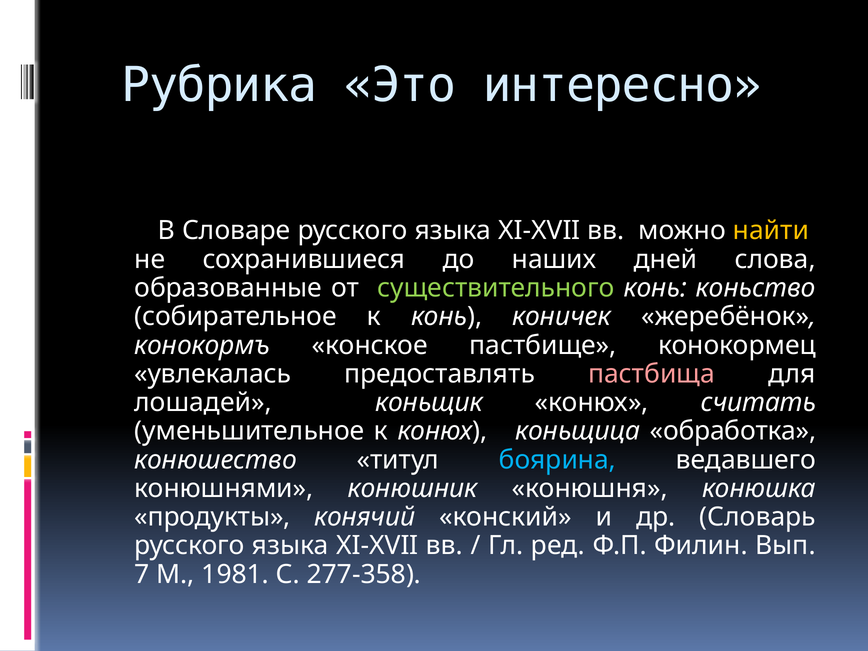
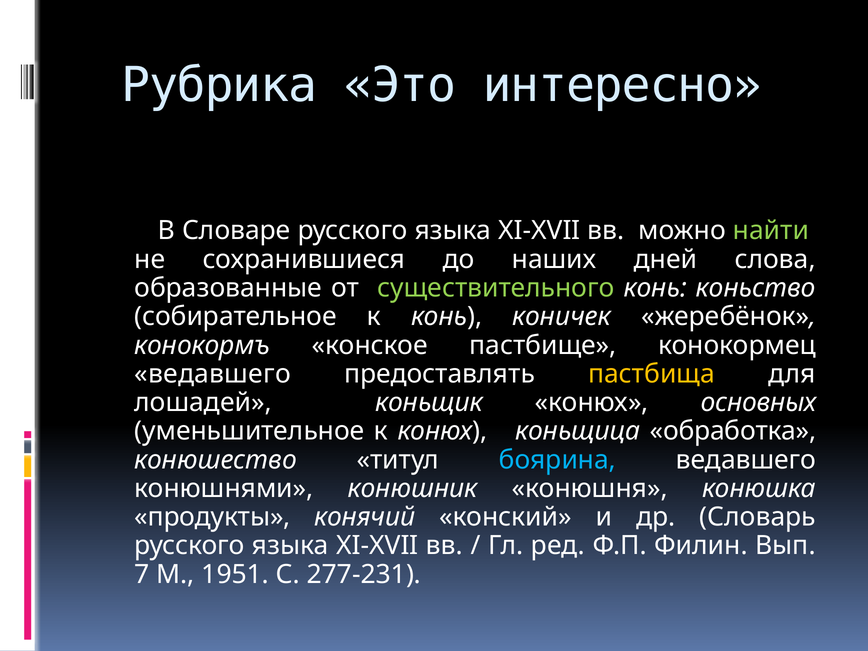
найти colour: yellow -> light green (771, 231)
увлекалась: увлекалась -> ведавшего (213, 374)
пастбища colour: pink -> yellow (652, 374)
считать: считать -> основных (758, 403)
1981: 1981 -> 1951 (235, 574)
277-358: 277-358 -> 277-231 (364, 574)
